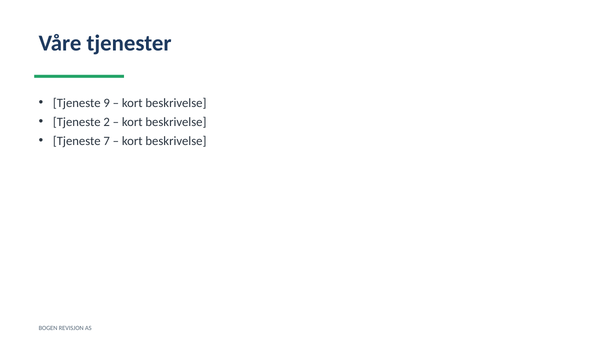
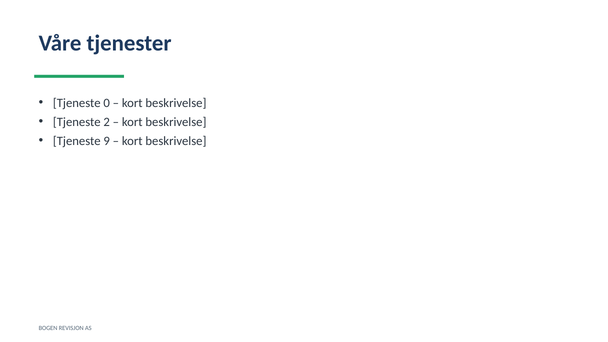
9: 9 -> 0 (107, 103)
7: 7 -> 9 (107, 141)
